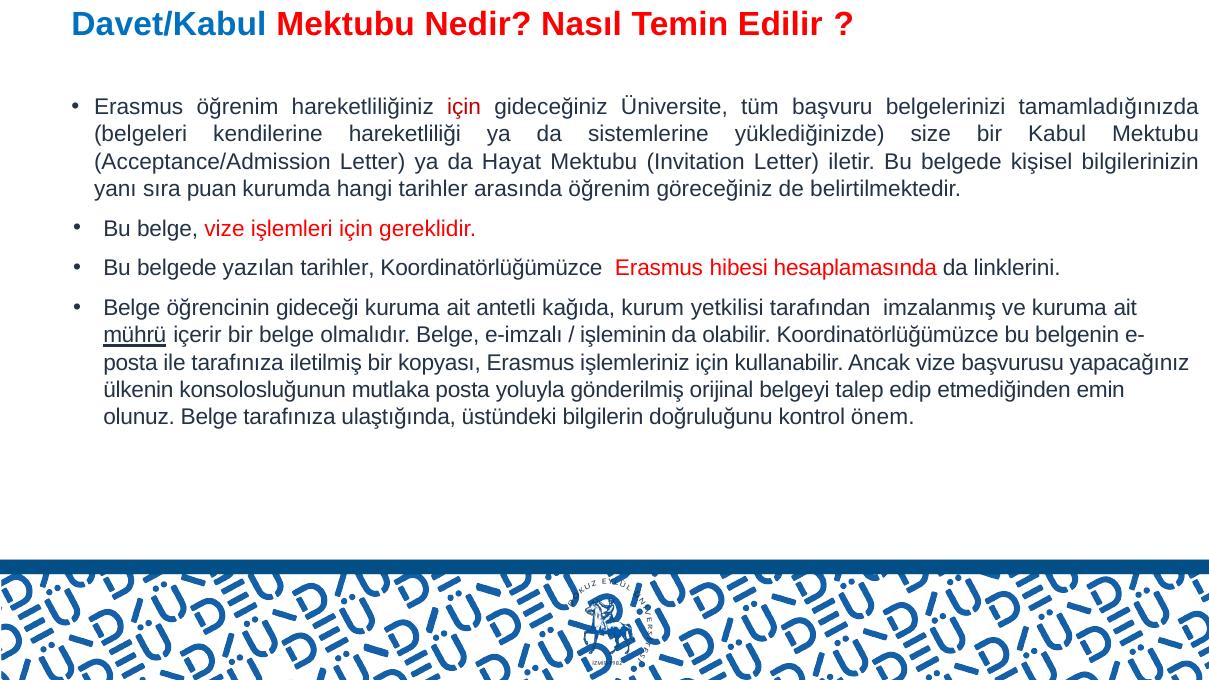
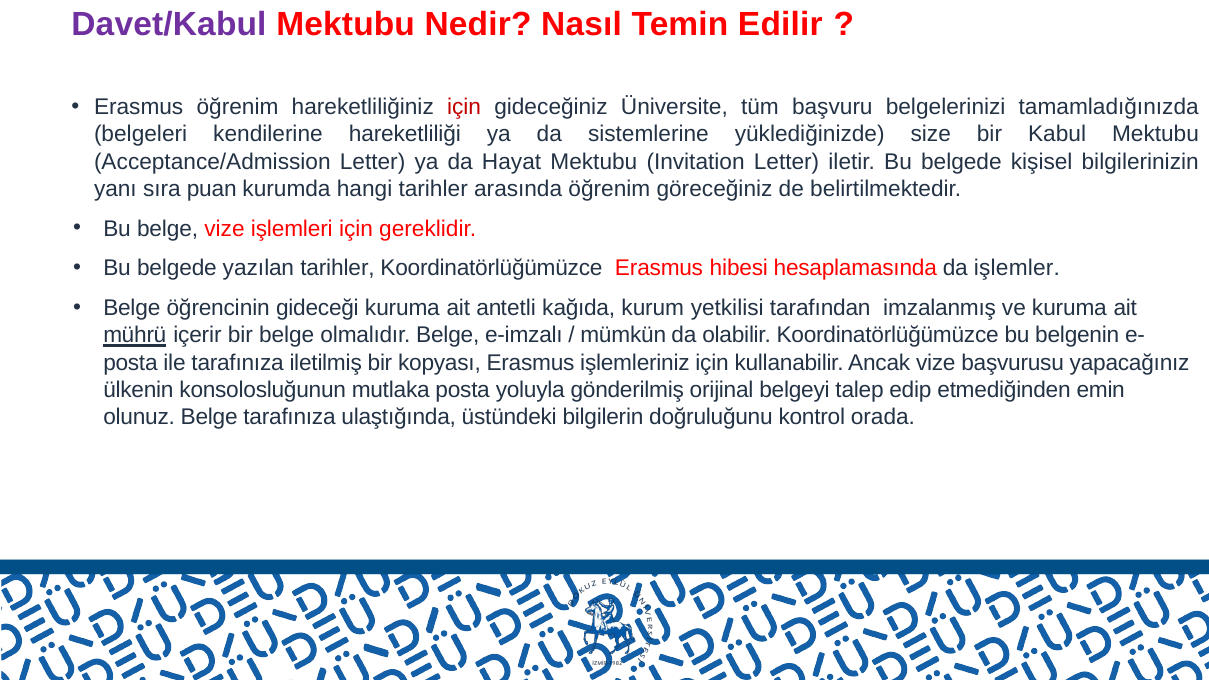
Davet/Kabul colour: blue -> purple (169, 24)
linklerini: linklerini -> işlemler (1017, 268)
işleminin: işleminin -> mümkün (623, 335)
önem: önem -> orada (883, 417)
